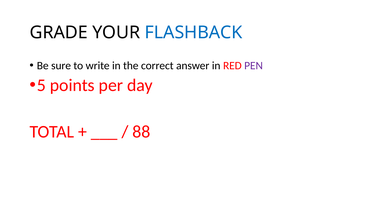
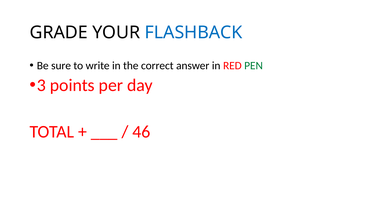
PEN colour: purple -> green (254, 66)
5: 5 -> 3 (41, 85)
88: 88 -> 46 (141, 132)
